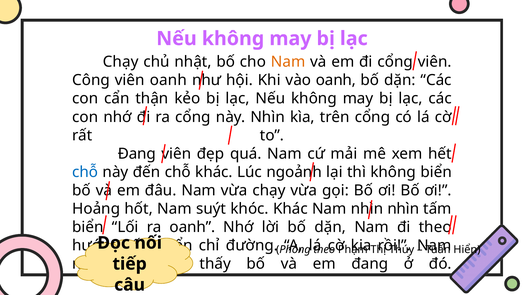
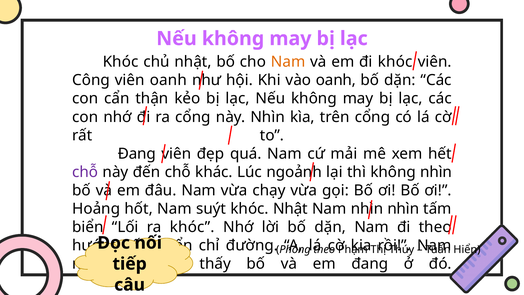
Chạy: Chạy -> Khóc (121, 62)
đi cổng: cổng -> khóc (395, 62)
chỗ colour: blue -> purple (85, 172)
không biển: biển -> nhìn (436, 172)
khóc Khác: Khác -> Nhật (290, 209)
ra oanh: oanh -> khóc (192, 227)
